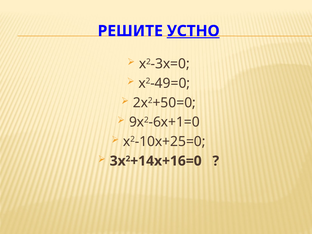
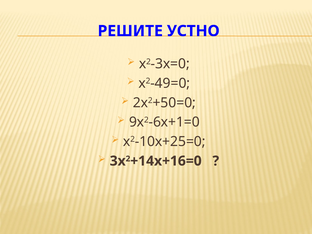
УСТНО underline: present -> none (193, 31)
